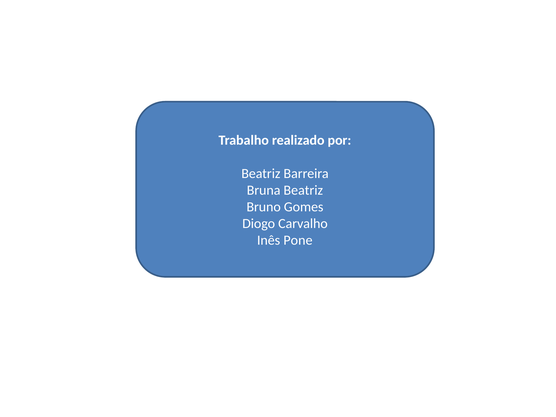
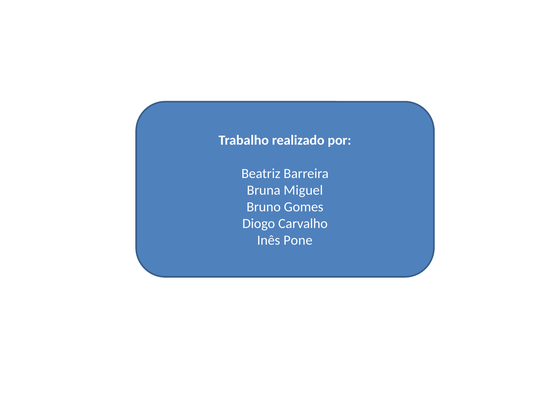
Bruna Beatriz: Beatriz -> Miguel (303, 190)
